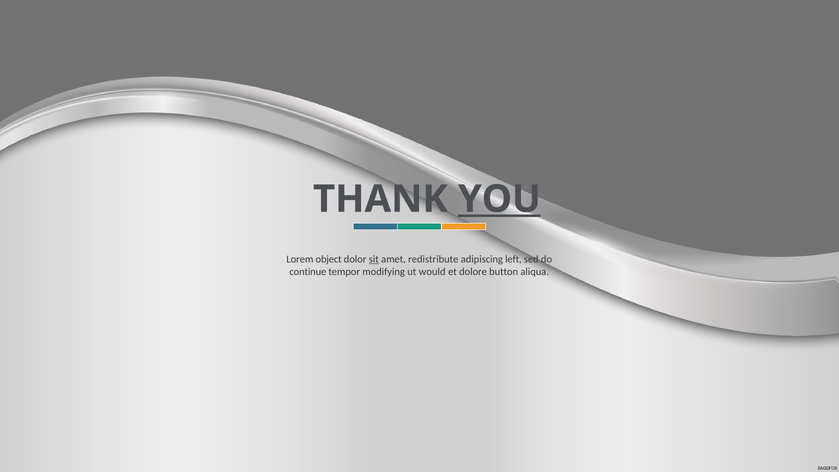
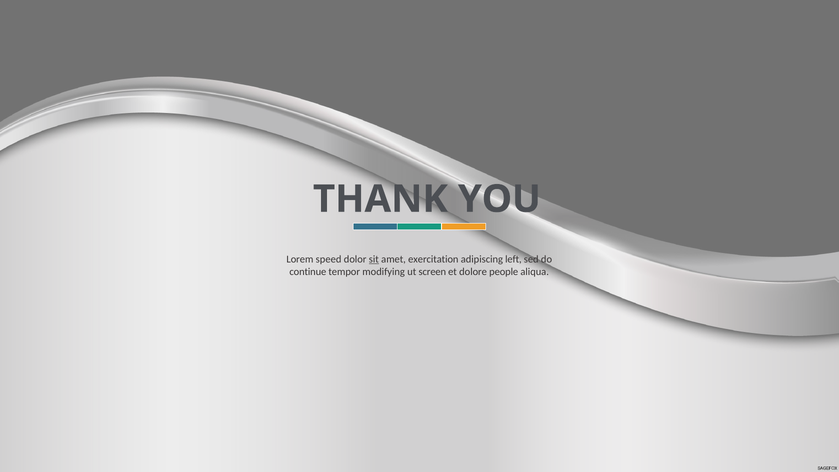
YOU underline: present -> none (499, 199)
object: object -> speed (329, 259)
redistribute: redistribute -> exercitation (433, 259)
would: would -> screen (432, 272)
button: button -> people (504, 272)
